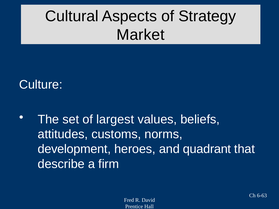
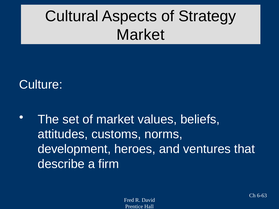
of largest: largest -> market (115, 119)
quadrant: quadrant -> ventures (207, 149)
